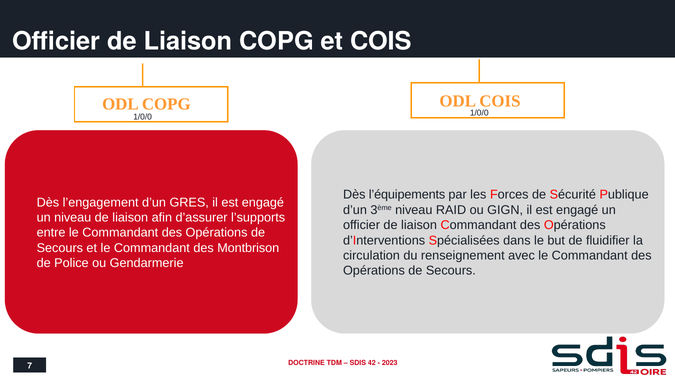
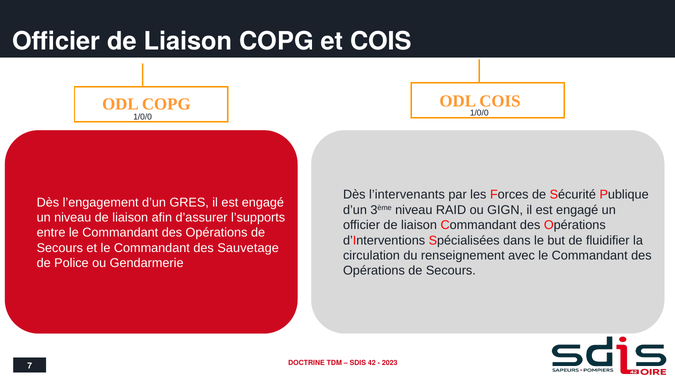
l’équipements: l’équipements -> l’intervenants (407, 195)
Montbrison: Montbrison -> Sauvetage (248, 248)
